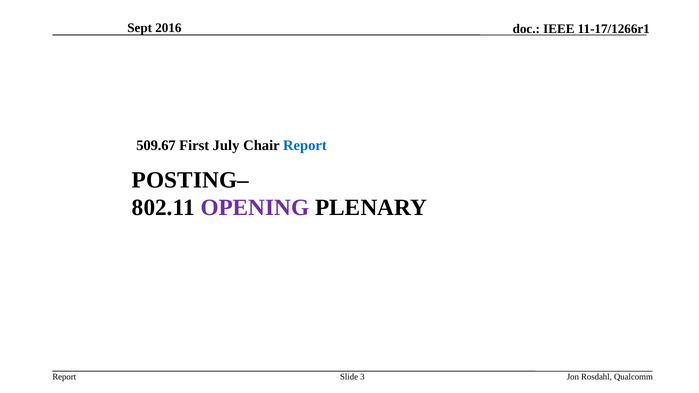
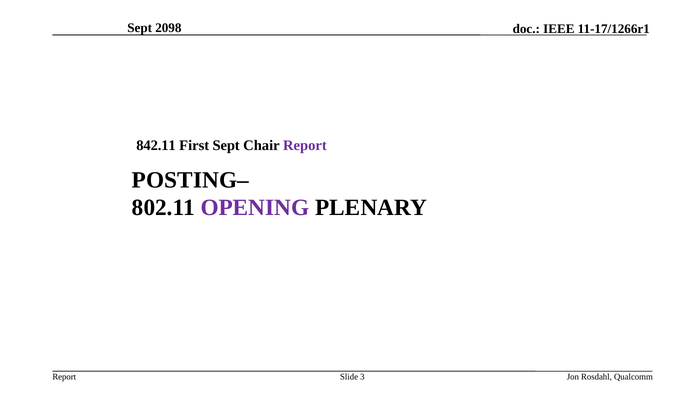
2016: 2016 -> 2098 (168, 28)
509.67: 509.67 -> 842.11 (156, 146)
First July: July -> Sept (226, 146)
Report colour: blue -> purple (305, 146)
